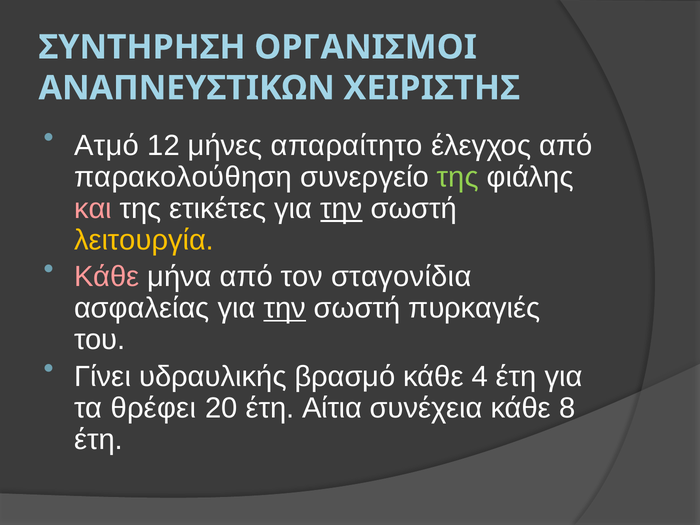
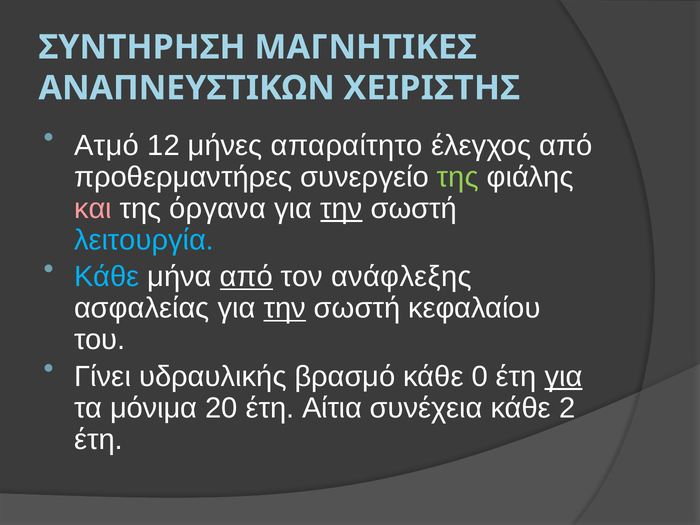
ΟΡΓΑΝΙΣΜΟΙ: ΟΡΓΑΝΙΣΜΟΙ -> ΜΑΓΝΗΤΙΚΕΣ (366, 47)
παρακολούθηση: παρακολούθηση -> προθερμαντήρες (183, 177)
ετικέτες: ετικέτες -> όργανα (218, 208)
λειτουργία colour: yellow -> light blue (144, 240)
Κάθε colour: pink -> light blue (107, 277)
από underline: none -> present (246, 277)
σταγονίδια: σταγονίδια -> ανάφλεξης (401, 277)
πυρκαγιές: πυρκαγιές -> κεφαλαίου (474, 308)
4: 4 -> 0 (480, 376)
για underline: none -> present (564, 376)
θρέφει: θρέφει -> μόνιμα (154, 408)
8: 8 -> 2 (567, 408)
